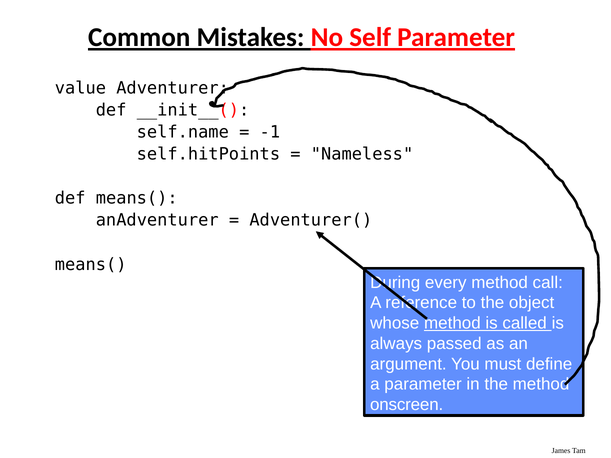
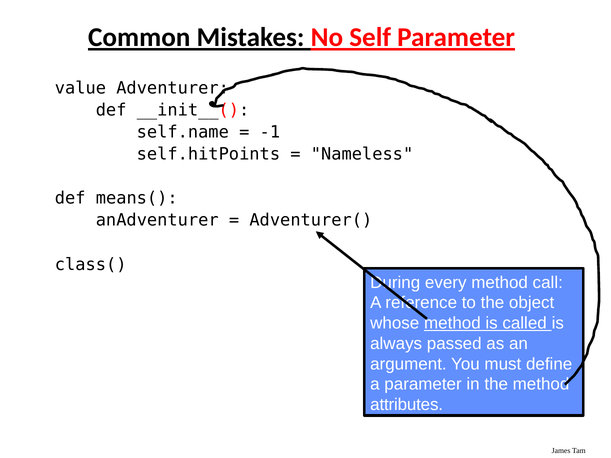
means(: means( -> class( (91, 265)
onscreen: onscreen -> attributes (407, 405)
